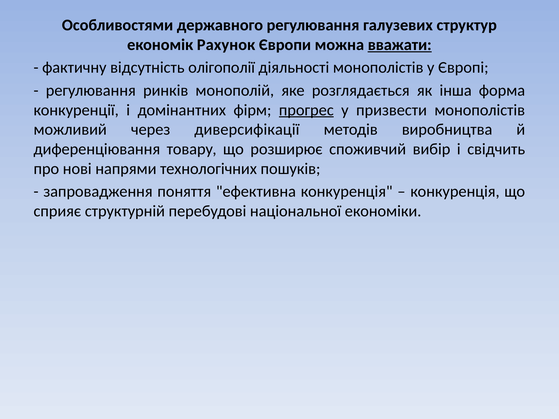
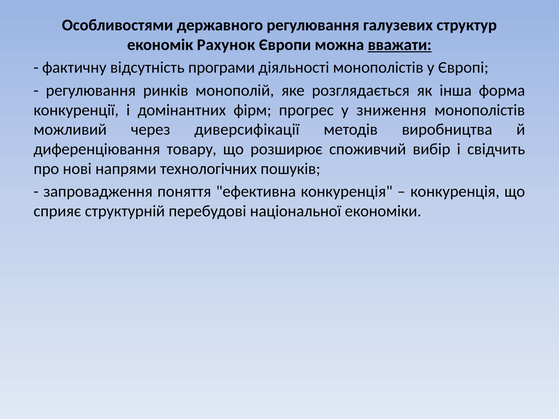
олігополії: олігополії -> програми (222, 68)
прогрес underline: present -> none (306, 110)
призвести: призвести -> зниження (391, 110)
